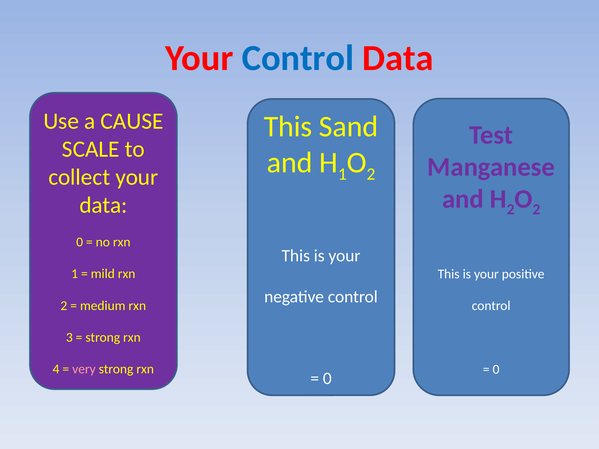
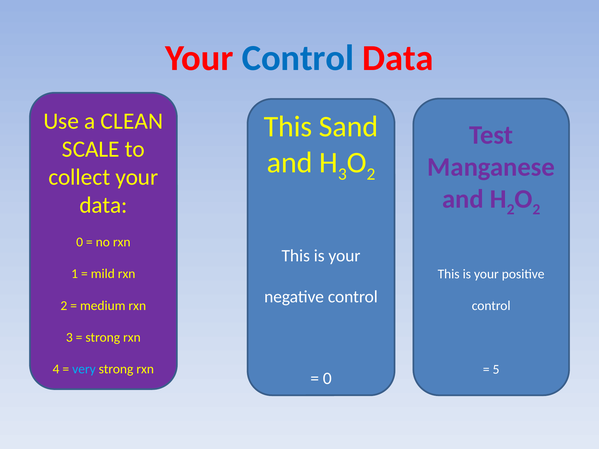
CAUSE: CAUSE -> CLEAN (132, 121)
1: 1 -> 3 (342, 174)
very colour: pink -> light blue (84, 369)
0: 0 -> 5 (496, 370)
